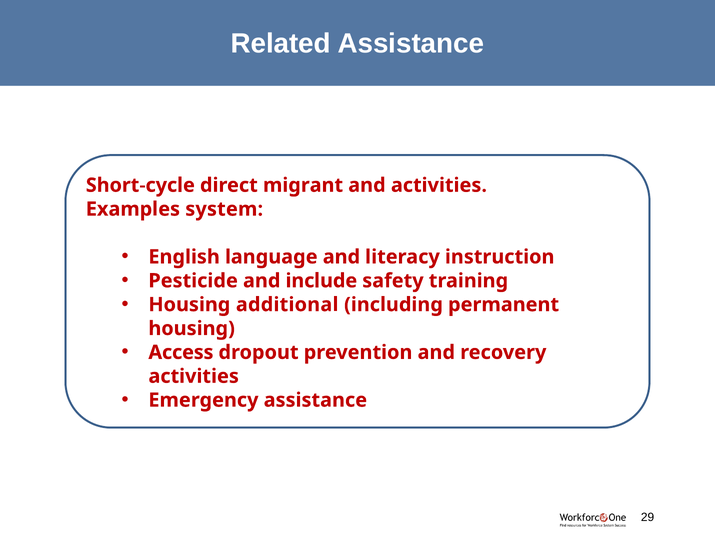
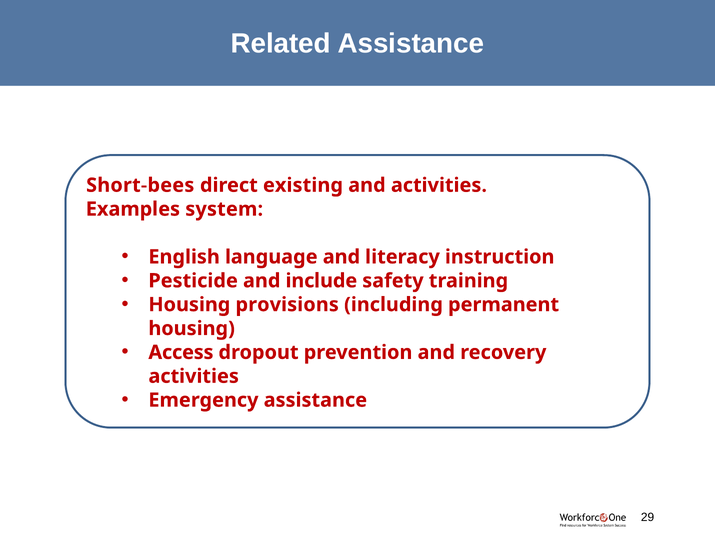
Short-cycle: Short-cycle -> Short-bees (140, 185)
migrant: migrant -> existing (303, 185)
additional: additional -> provisions (287, 304)
